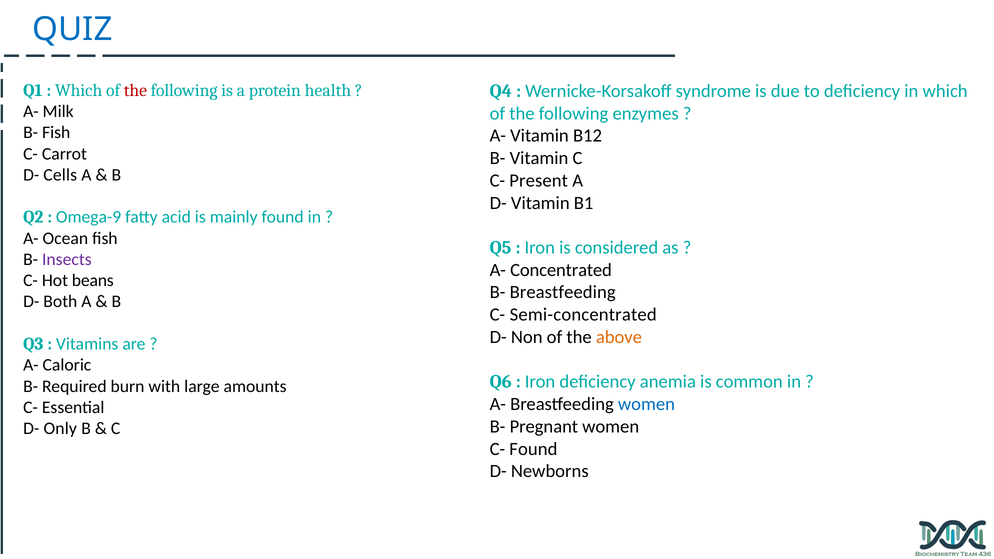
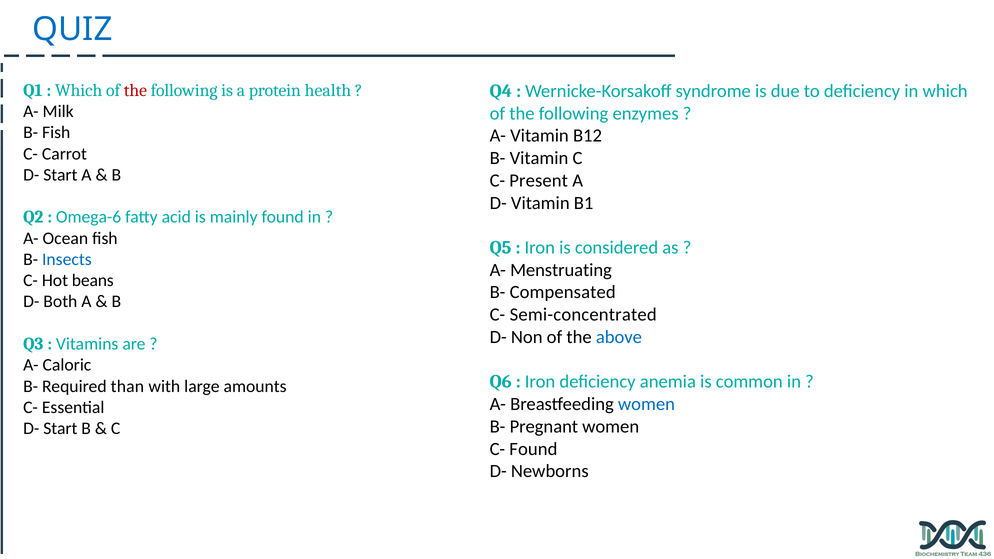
Cells: Cells -> Start (60, 175)
Omega-9: Omega-9 -> Omega-6 (89, 217)
Insects colour: purple -> blue (67, 259)
Concentrated: Concentrated -> Menstruating (561, 270)
B- Breastfeeding: Breastfeeding -> Compensated (563, 292)
above colour: orange -> blue (619, 337)
burn: burn -> than (127, 386)
Only: Only -> Start (60, 429)
